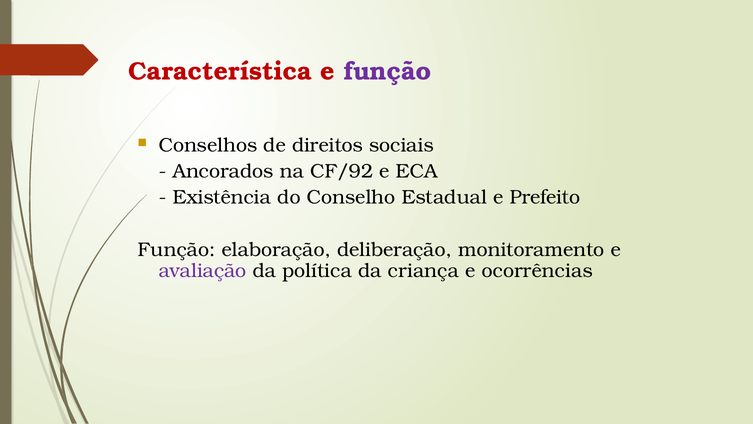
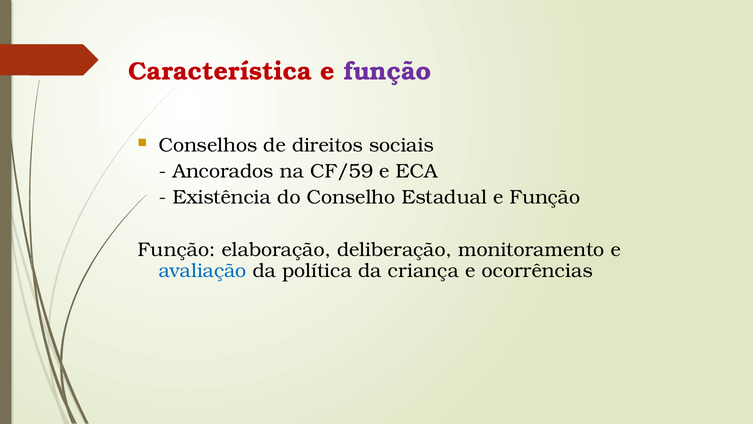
CF/92: CF/92 -> CF/59 (342, 171)
Estadual e Prefeito: Prefeito -> Função (545, 197)
avaliação colour: purple -> blue (203, 270)
